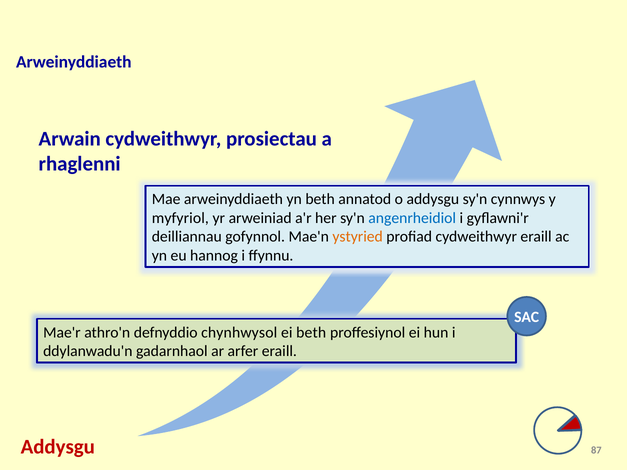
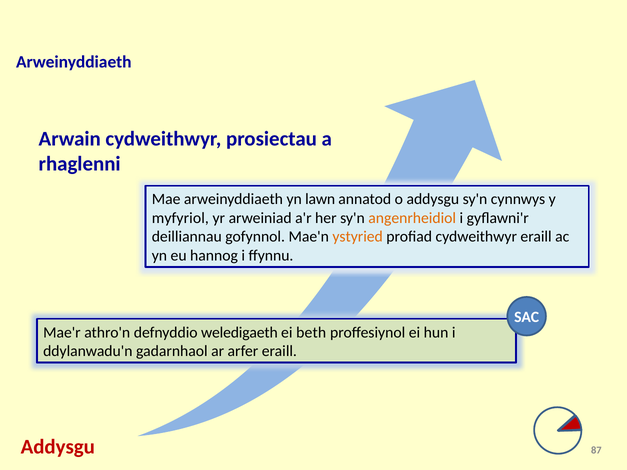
yn beth: beth -> lawn (320, 199)
angenrheidiol colour: blue -> orange (412, 218)
chynhwysol: chynhwysol -> weledigaeth (239, 333)
